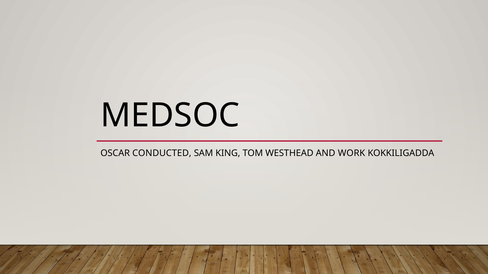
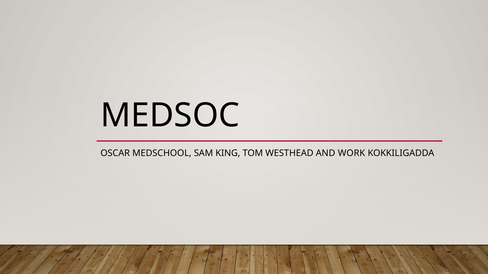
CONDUCTED: CONDUCTED -> MEDSCHOOL (162, 153)
